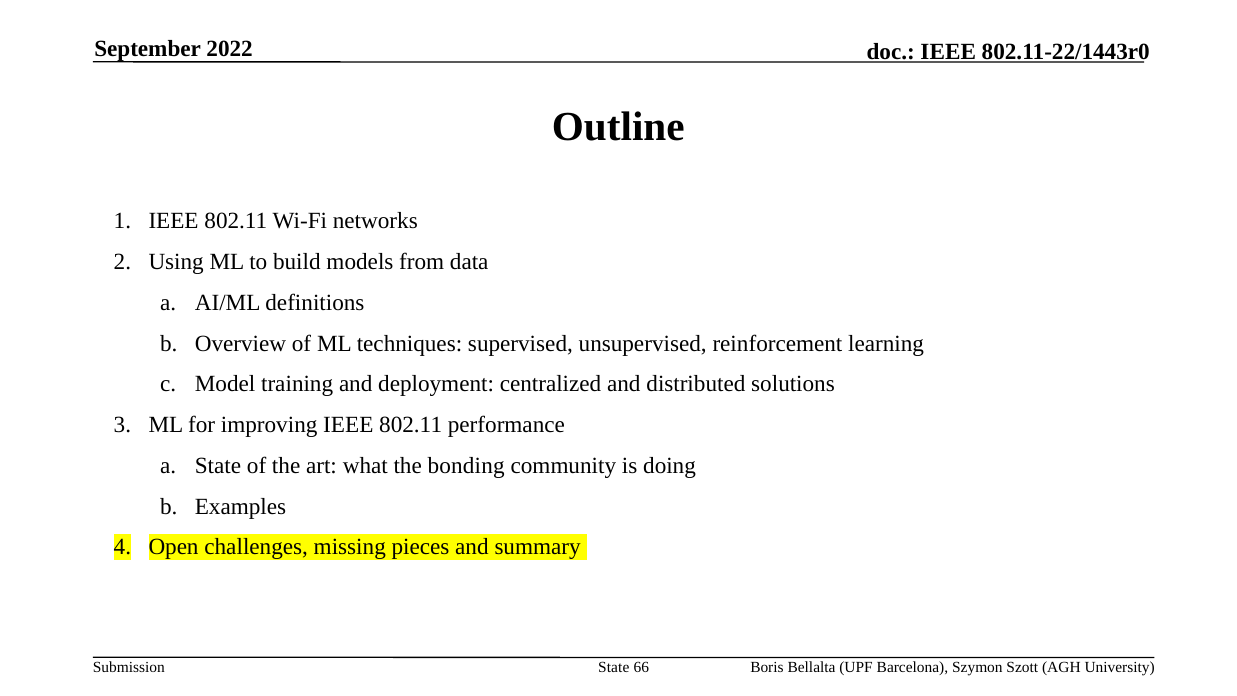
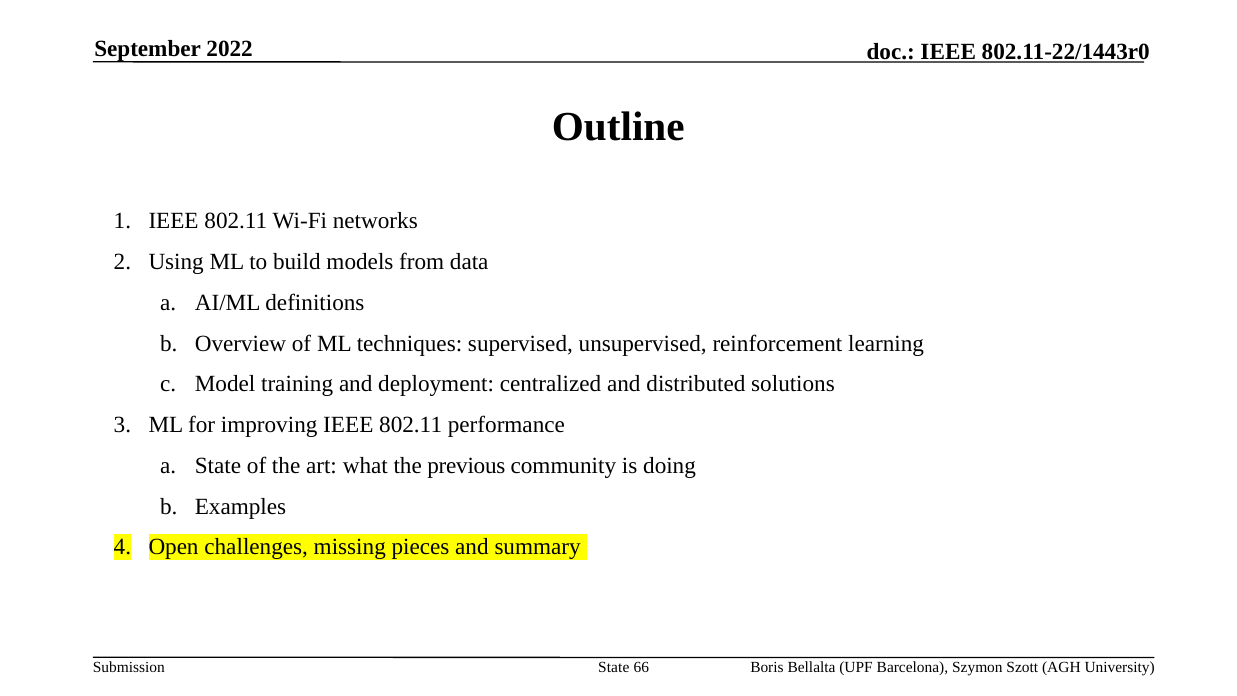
bonding: bonding -> previous (466, 466)
